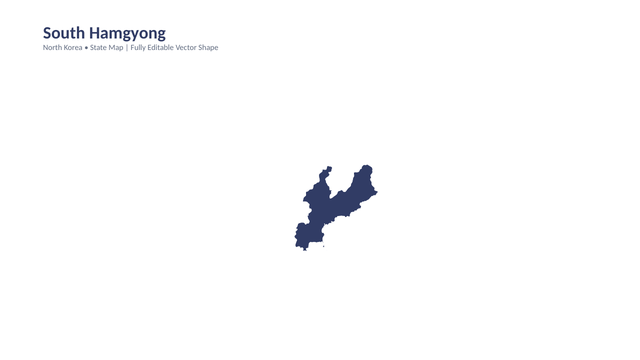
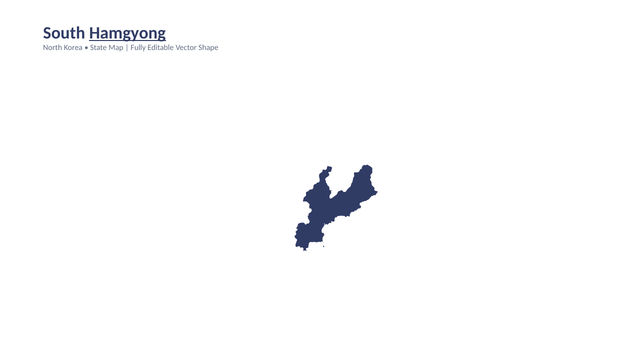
Hamgyong underline: none -> present (127, 33)
